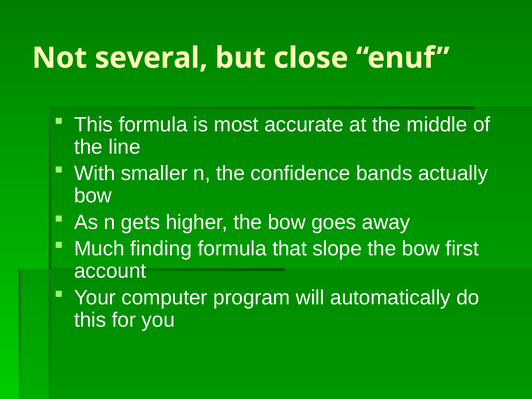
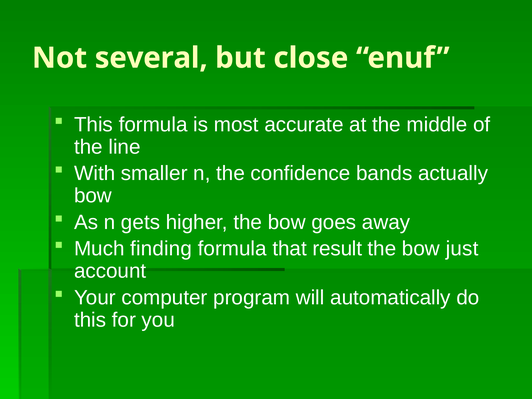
slope: slope -> result (337, 249)
first: first -> just (462, 249)
